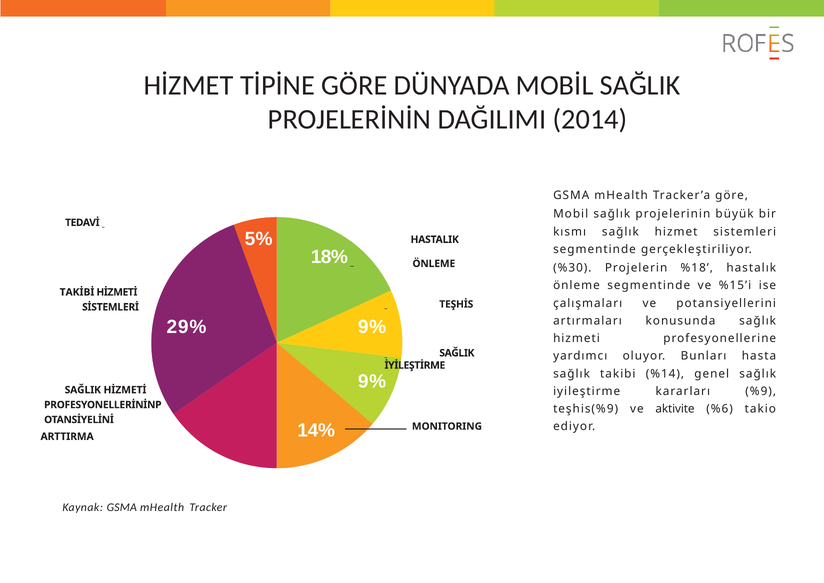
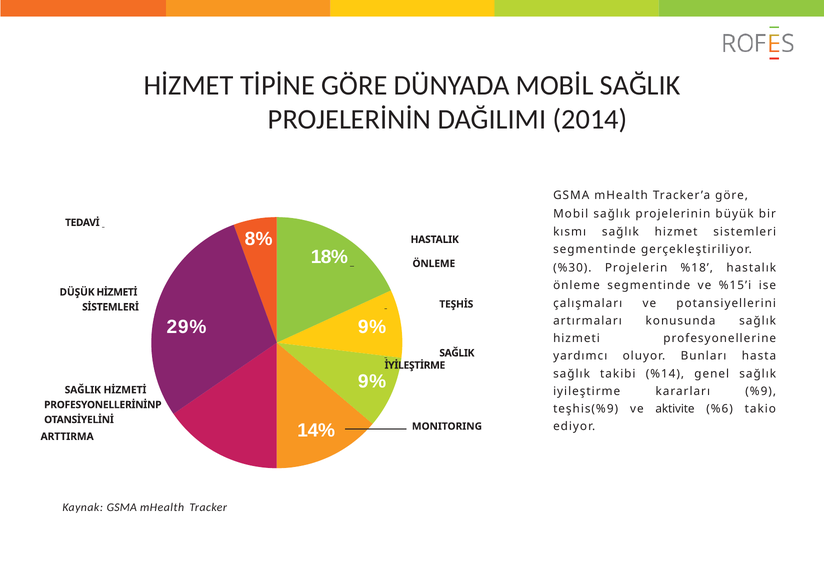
5%: 5% -> 8% (259, 239)
TAKİBİ: TAKİBİ -> DÜŞÜK (77, 292)
